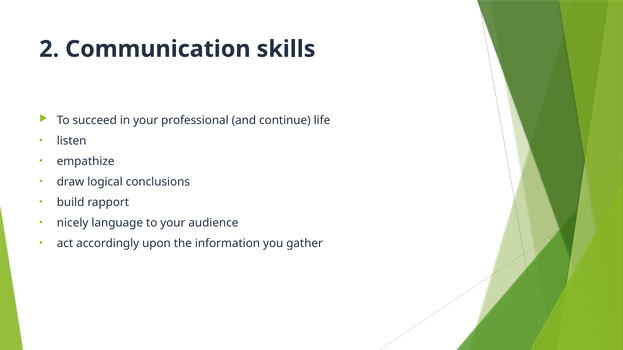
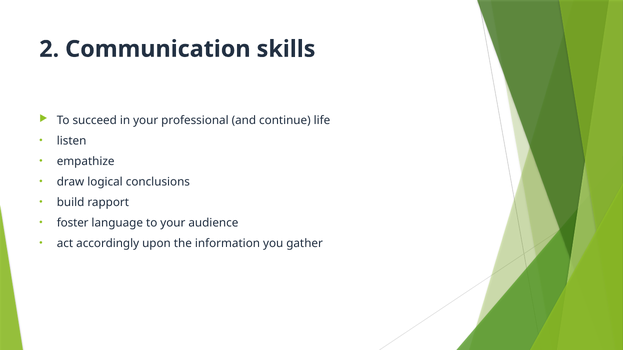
nicely: nicely -> foster (73, 223)
